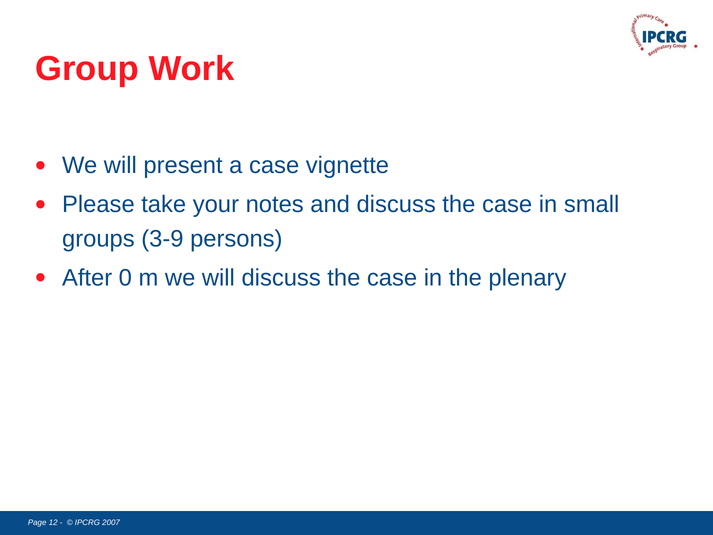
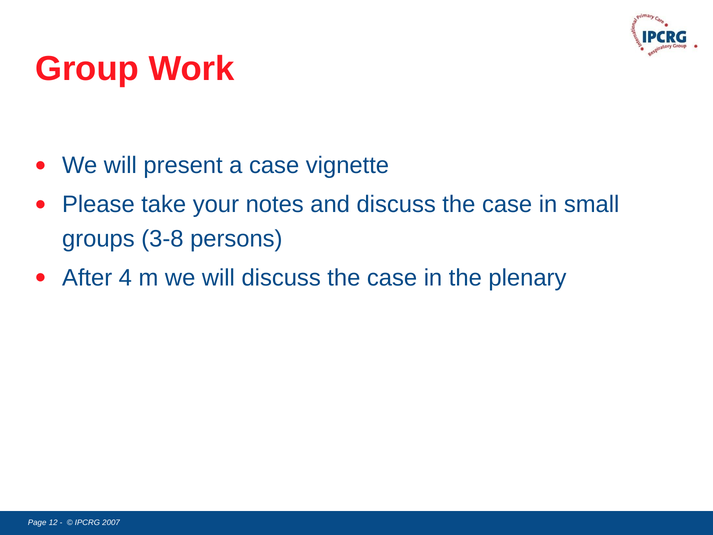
3-9: 3-9 -> 3-8 (162, 239)
0: 0 -> 4 (125, 278)
